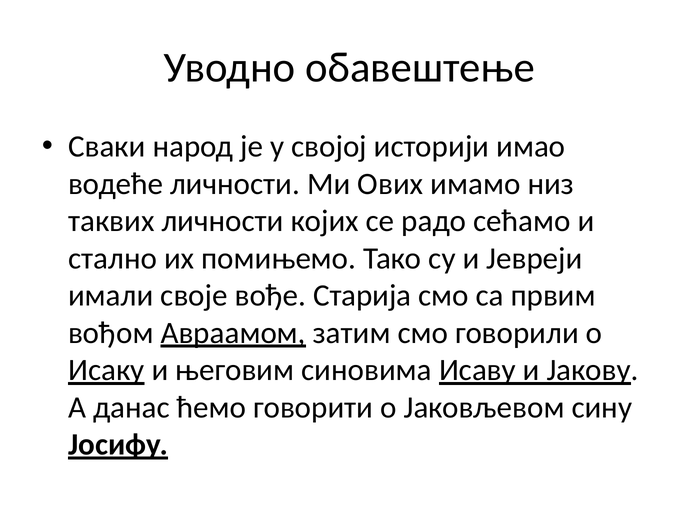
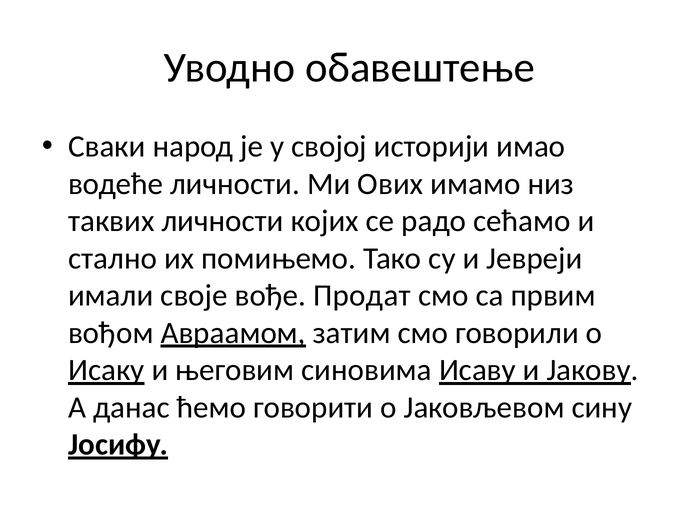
Старија: Старија -> Продат (362, 296)
